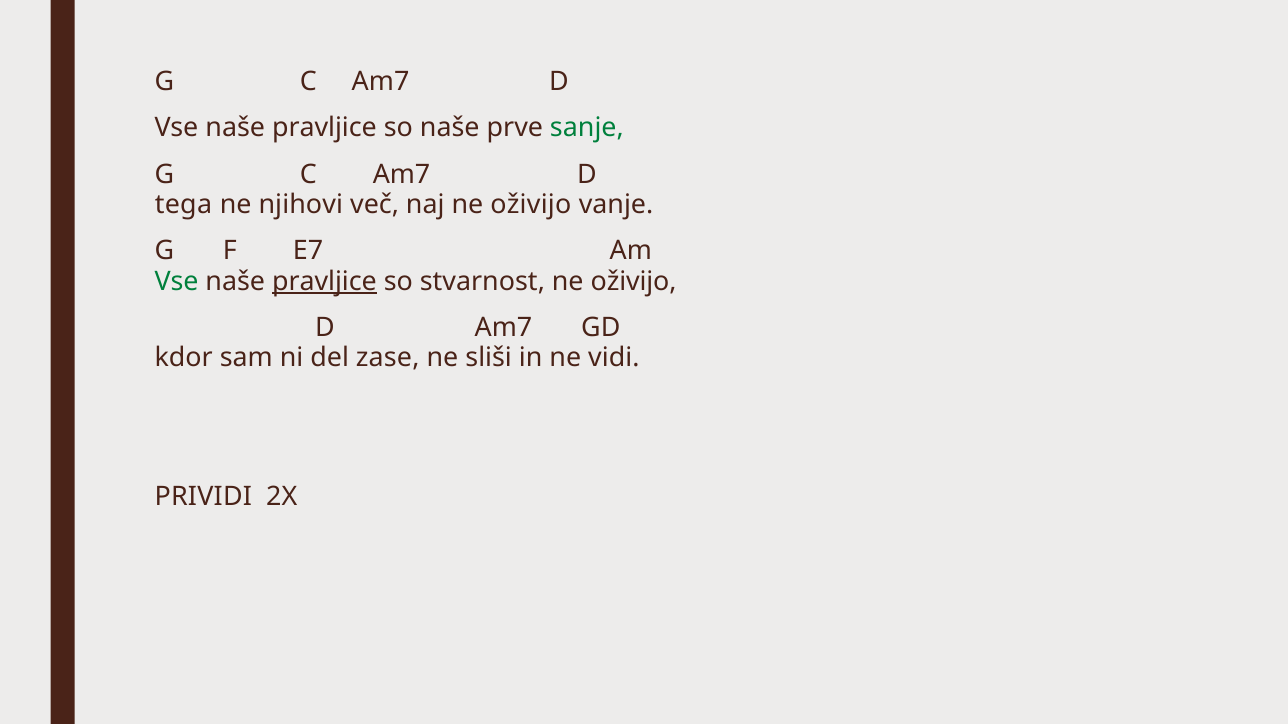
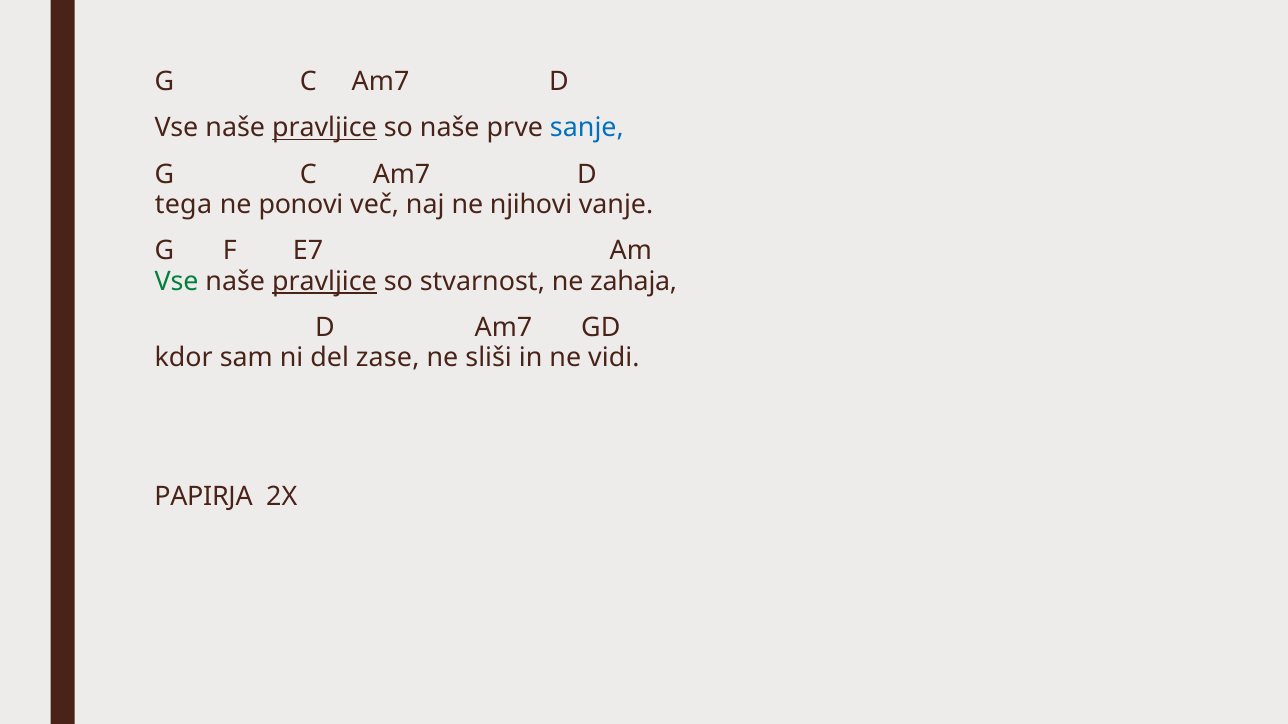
pravljice underline: none -> present (324, 128)
sanje colour: green -> blue (587, 128)
njihovi: njihovi -> ponovi (301, 205)
naj ne oživijo: oživijo -> njihovi (531, 205)
stvarnost ne oživijo: oživijo -> zahaja (634, 281)
PRIVIDI: PRIVIDI -> PAPIRJA (204, 497)
